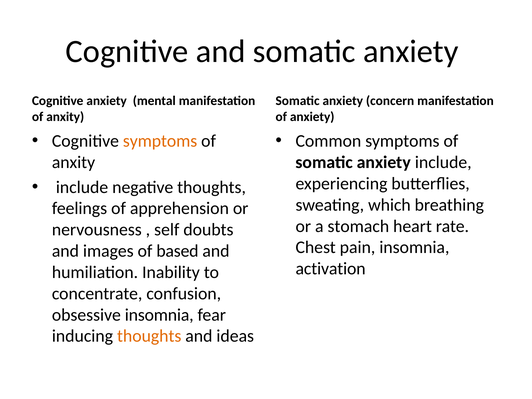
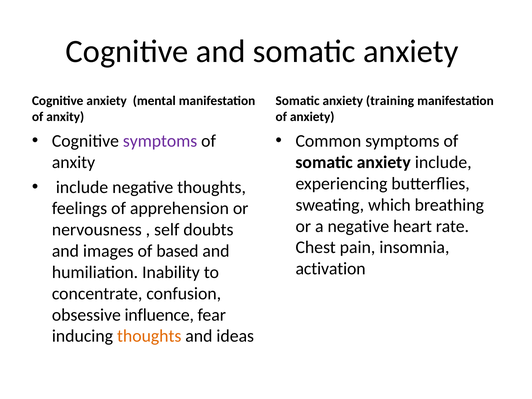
concern: concern -> training (390, 101)
symptoms colour: orange -> purple (160, 141)
a stomach: stomach -> negative (358, 226)
obsessive insomnia: insomnia -> influence (159, 315)
